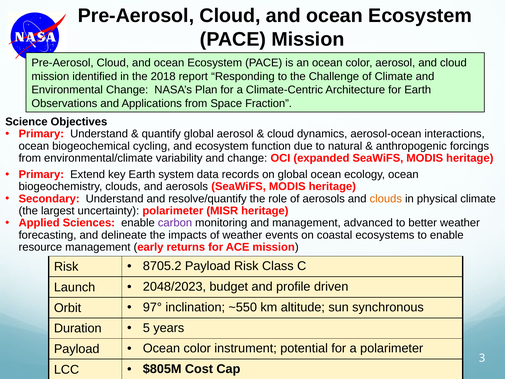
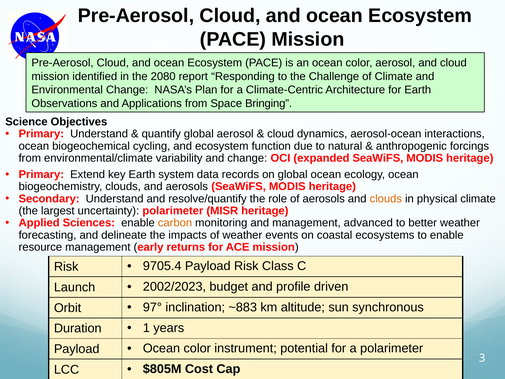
2018: 2018 -> 2080 (163, 76)
Fraction: Fraction -> Bringing (269, 103)
carbon colour: purple -> orange (175, 223)
8705.2: 8705.2 -> 9705.4 (162, 266)
2048/2023: 2048/2023 -> 2002/2023 (174, 286)
~550: ~550 -> ~883 (243, 307)
5: 5 -> 1 (146, 328)
